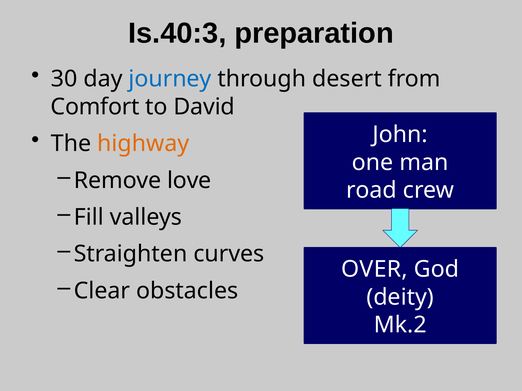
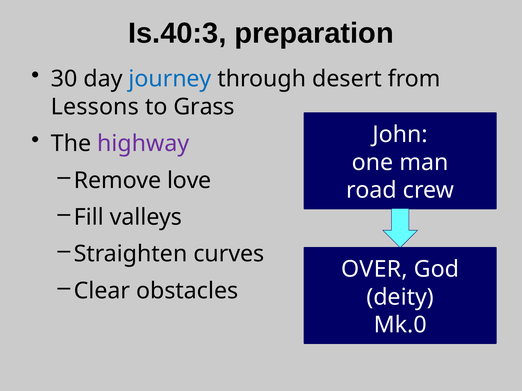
Comfort: Comfort -> Lessons (95, 107)
David: David -> Grass (204, 107)
highway colour: orange -> purple (143, 144)
Mk.2: Mk.2 -> Mk.0 (400, 325)
